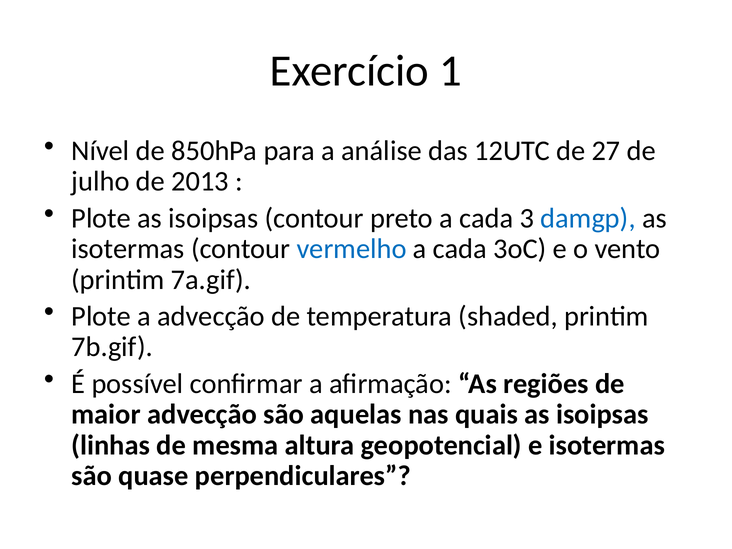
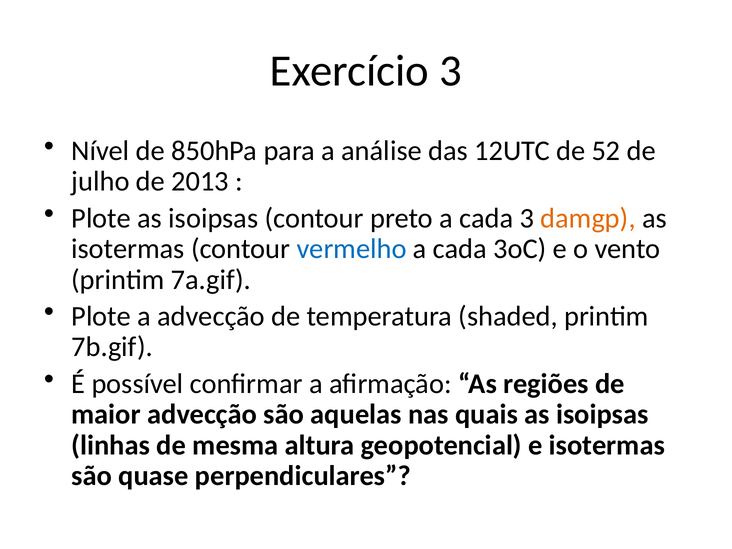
Exercício 1: 1 -> 3 (450, 71)
27: 27 -> 52 (606, 151)
damgp colour: blue -> orange (588, 218)
